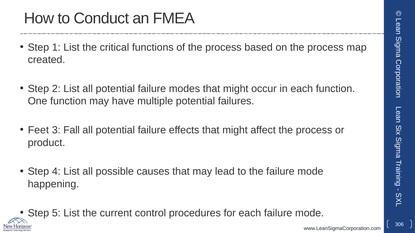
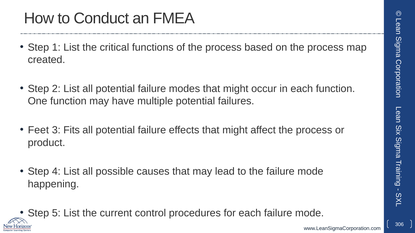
Fall: Fall -> Fits (72, 130)
